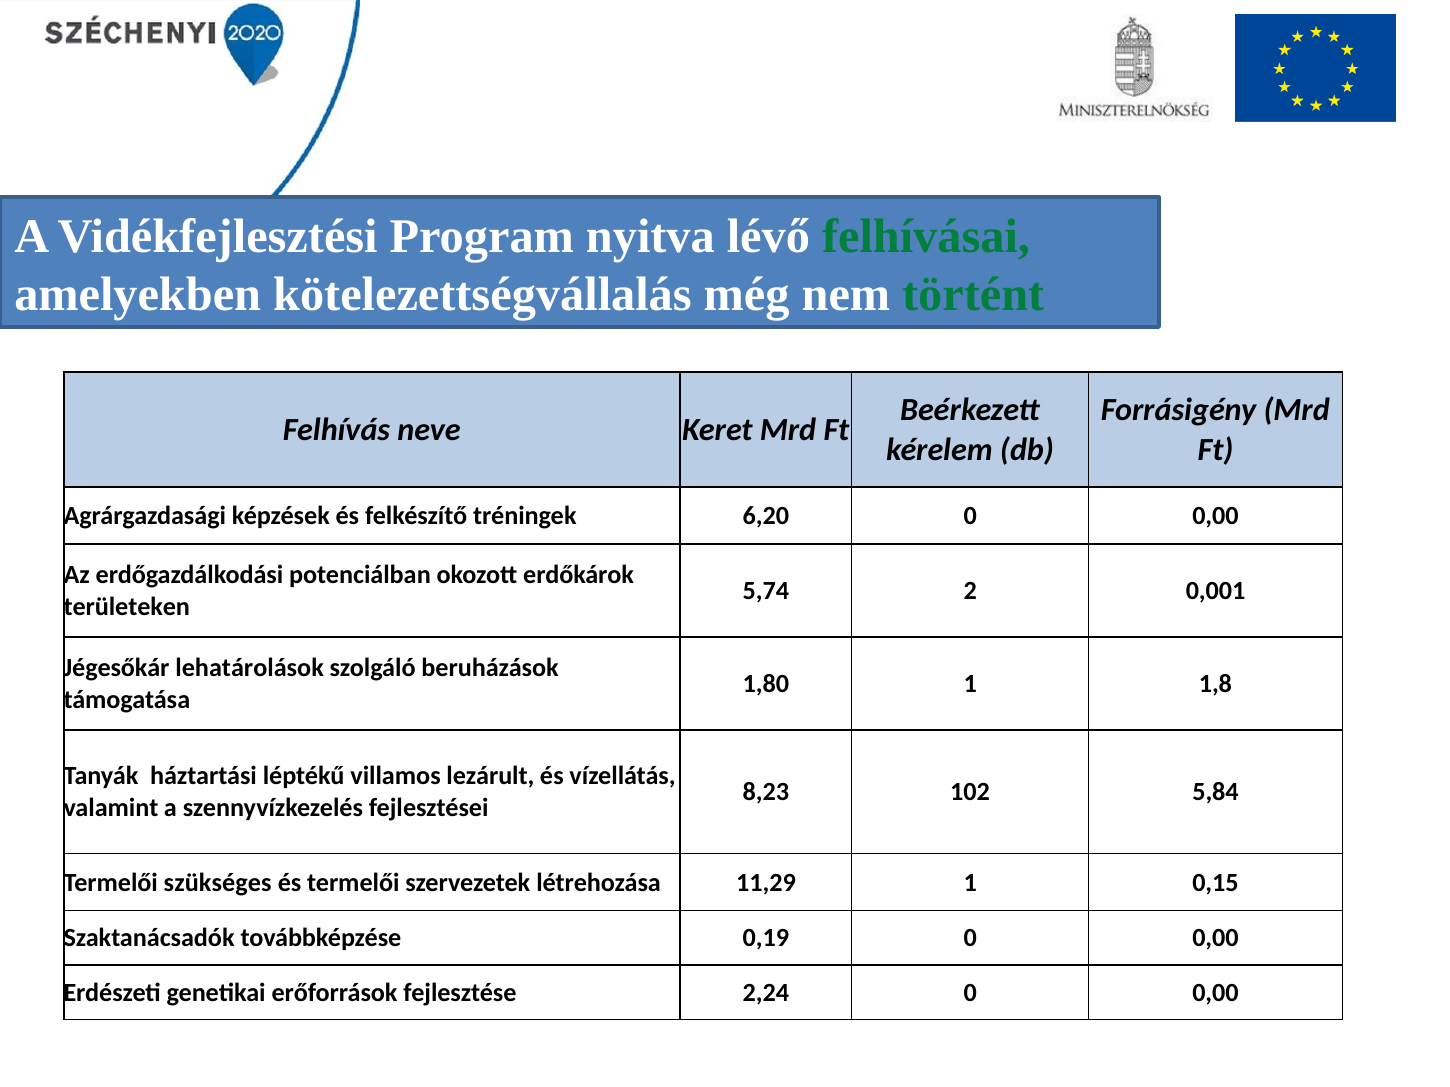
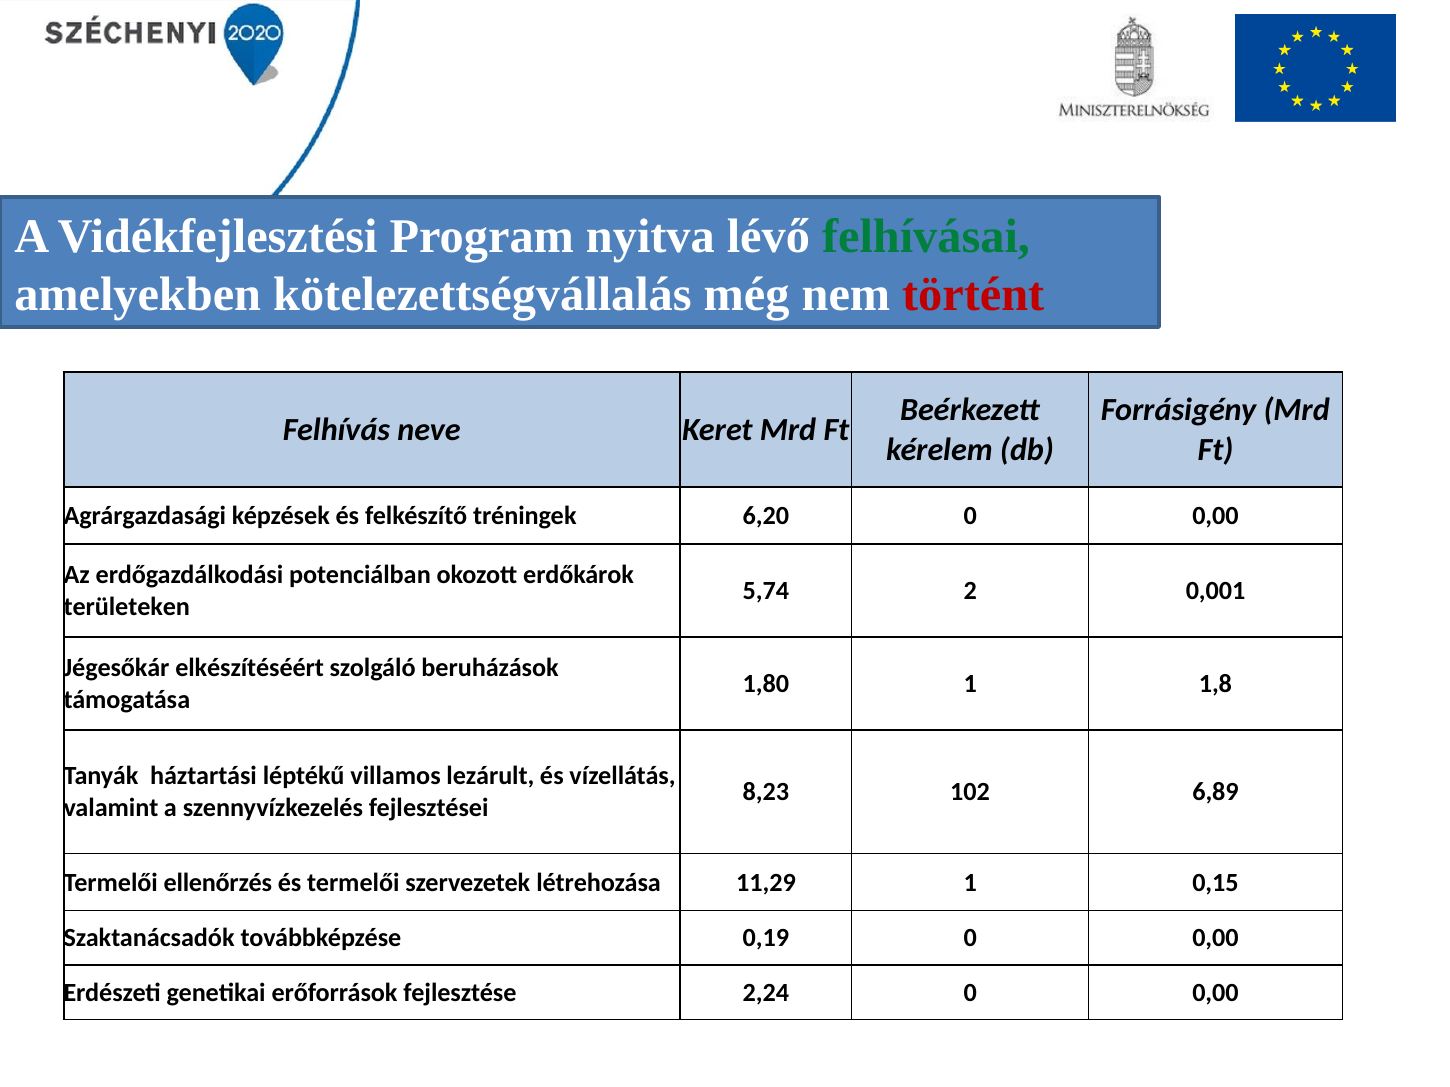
történt colour: green -> red (973, 294)
lehatárolások: lehatárolások -> elkészítéséért (250, 668)
5,84: 5,84 -> 6,89 (1216, 792)
szükséges: szükséges -> ellenőrzés (218, 883)
